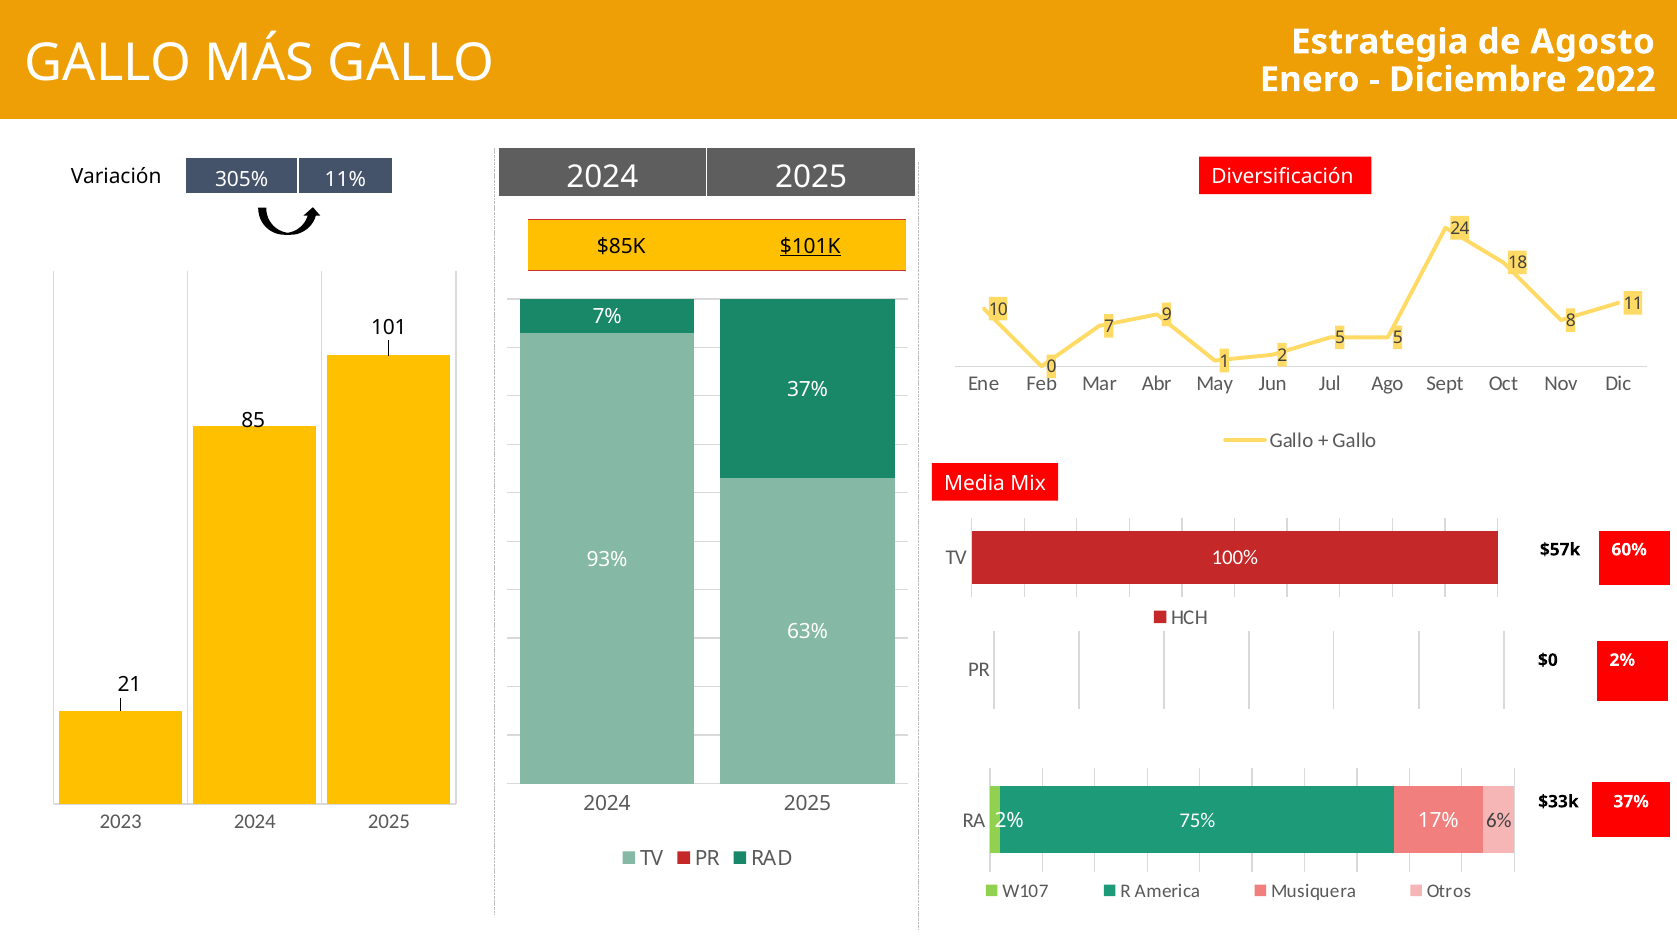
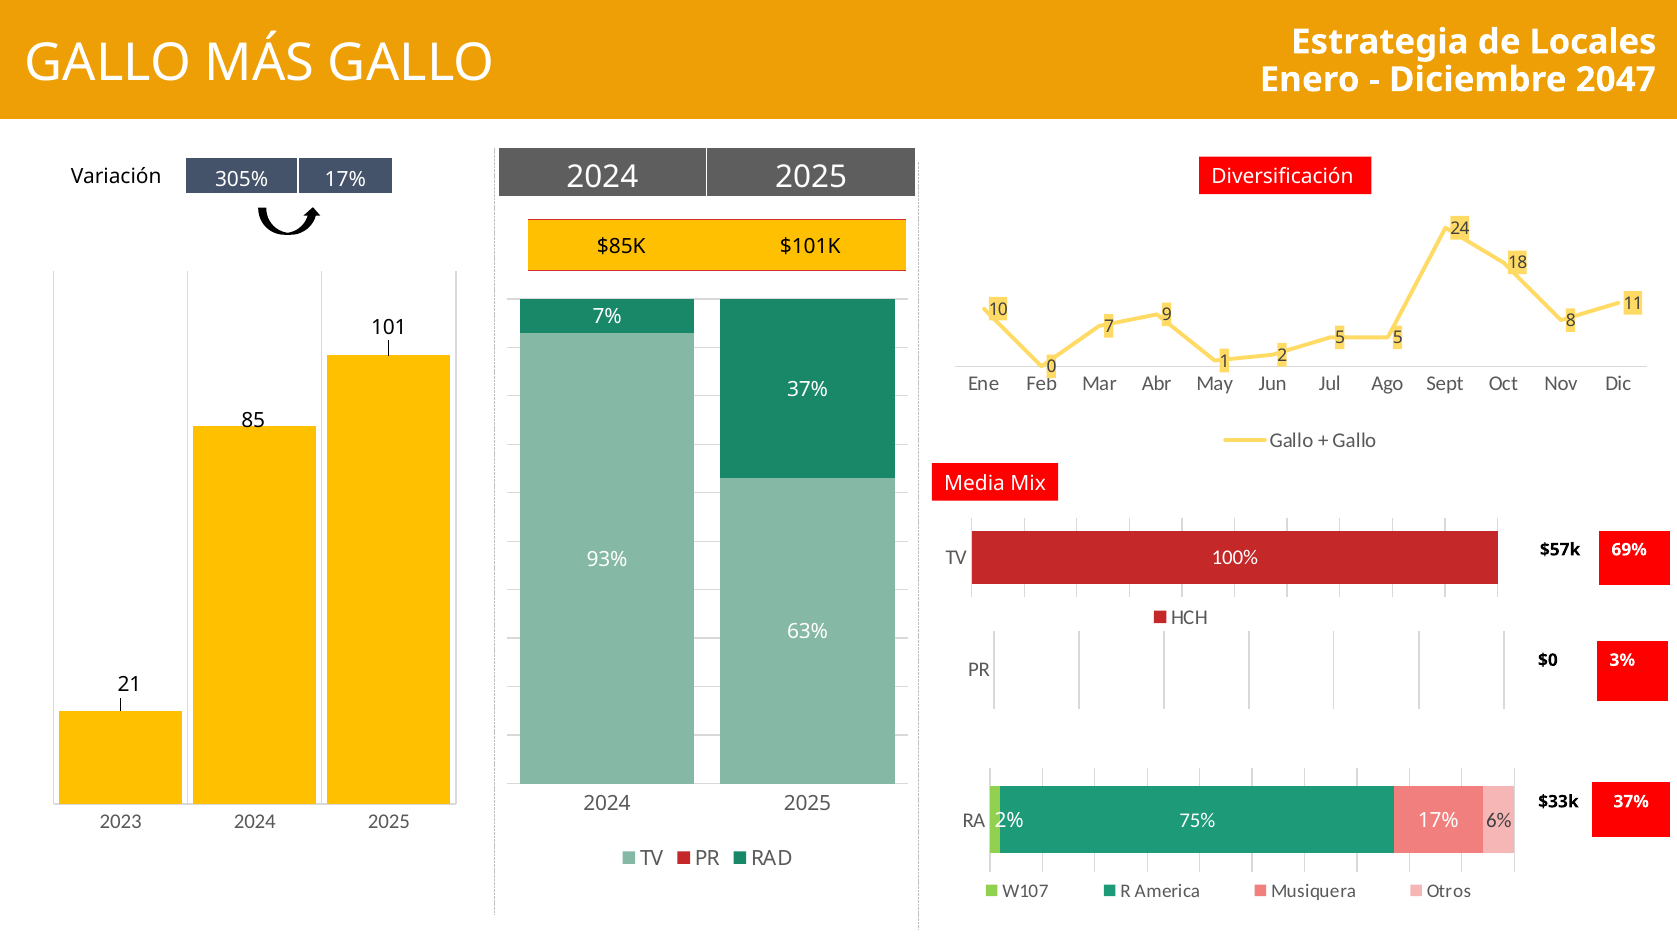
Agosto: Agosto -> Locales (1593, 42)
2022: 2022 -> 2047 (1616, 80)
305% 11%: 11% -> 17% (345, 179)
$101K underline: present -> none (810, 246)
60%: 60% -> 69% (1629, 550)
$0 2%: 2% -> 3% (1622, 660)
